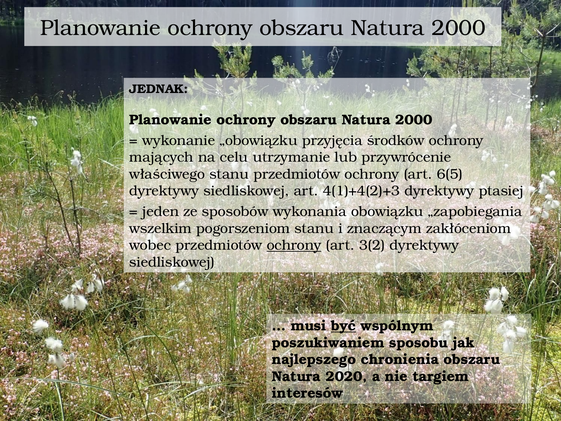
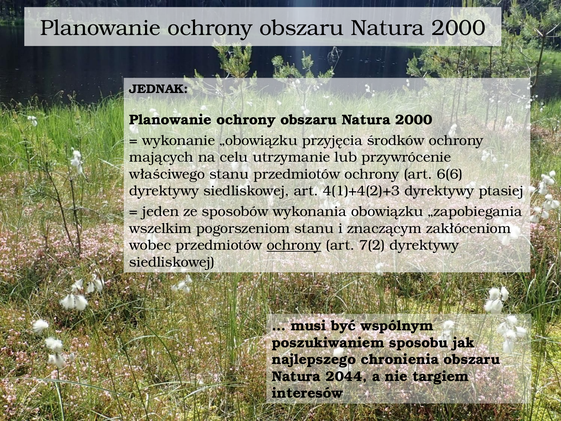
6(5: 6(5 -> 6(6 (450, 174)
3(2: 3(2 -> 7(2 (372, 245)
być underline: present -> none (344, 326)
2020: 2020 -> 2044 (346, 376)
